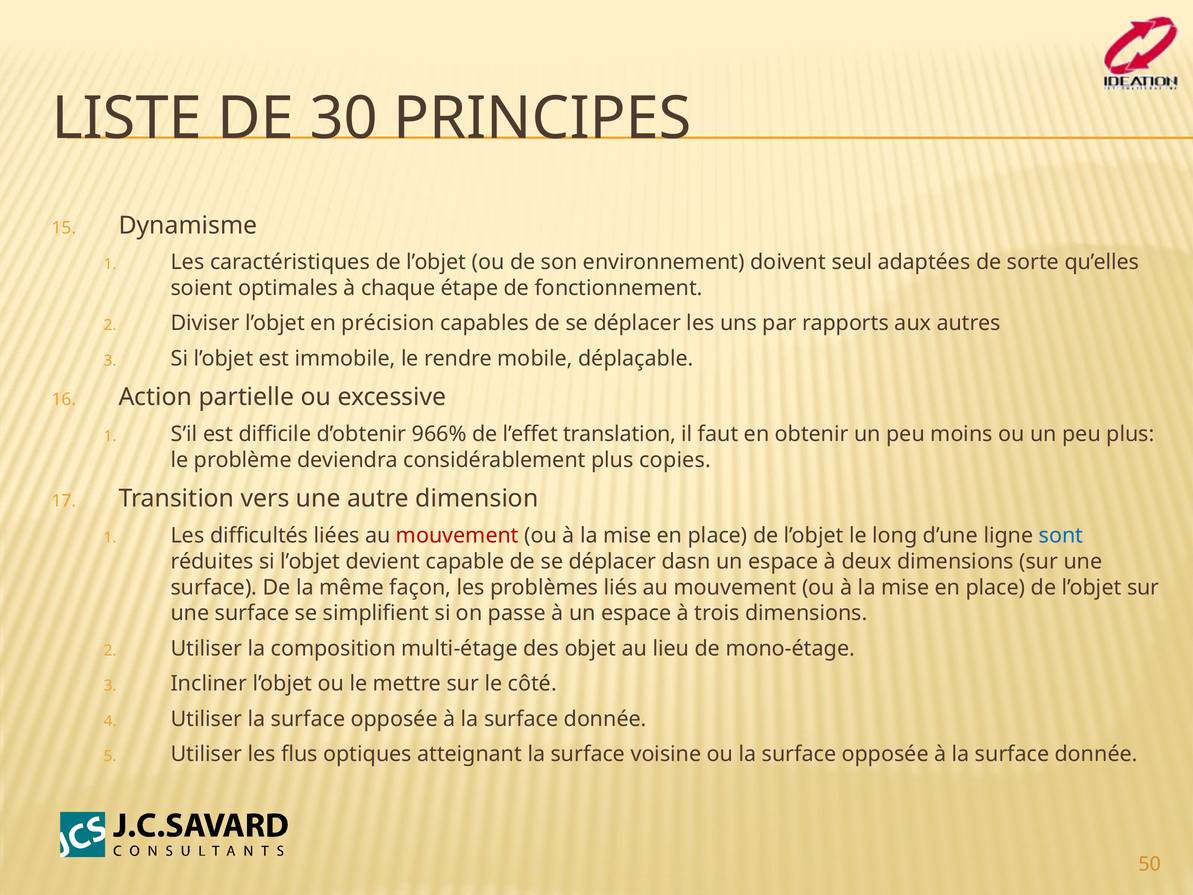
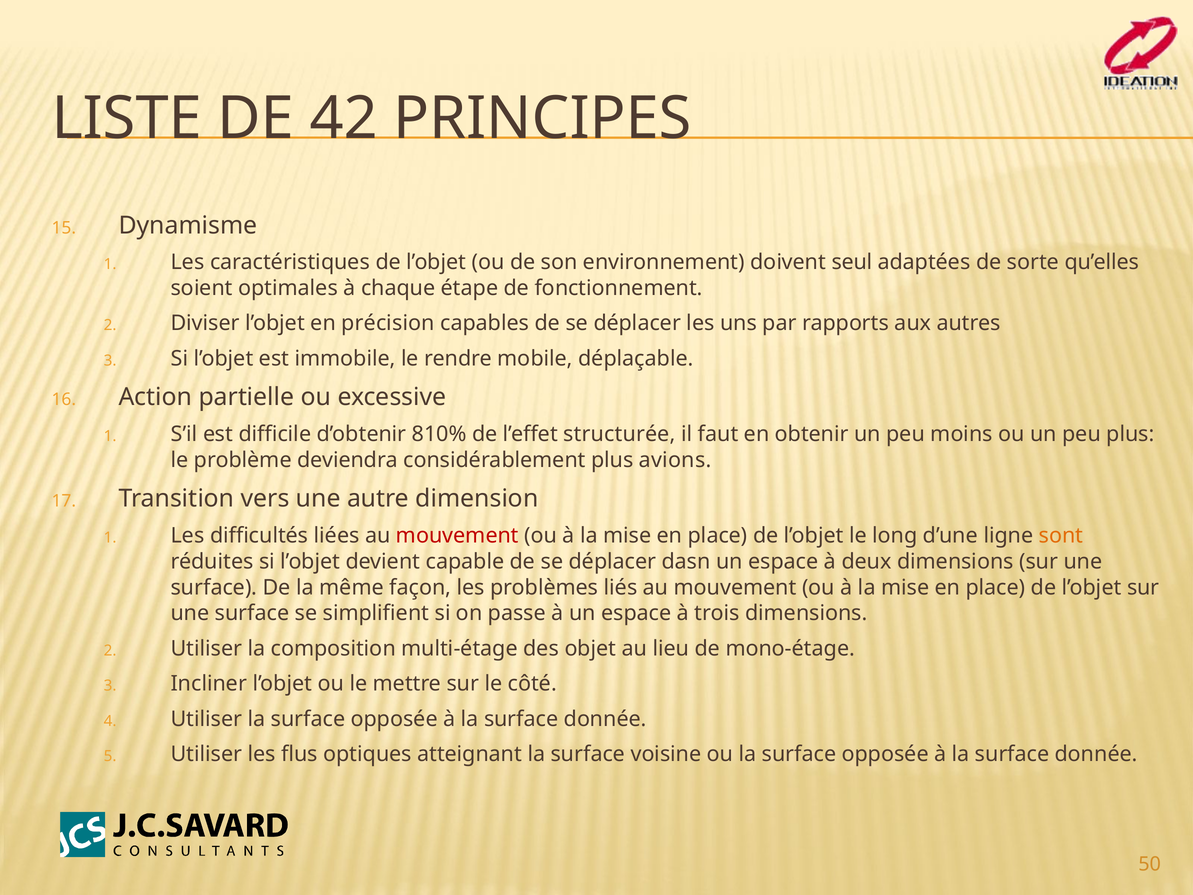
30: 30 -> 42 (344, 118)
966%: 966% -> 810% (439, 434)
translation: translation -> structurée (619, 434)
copies: copies -> avions (675, 460)
sont colour: blue -> orange (1061, 536)
